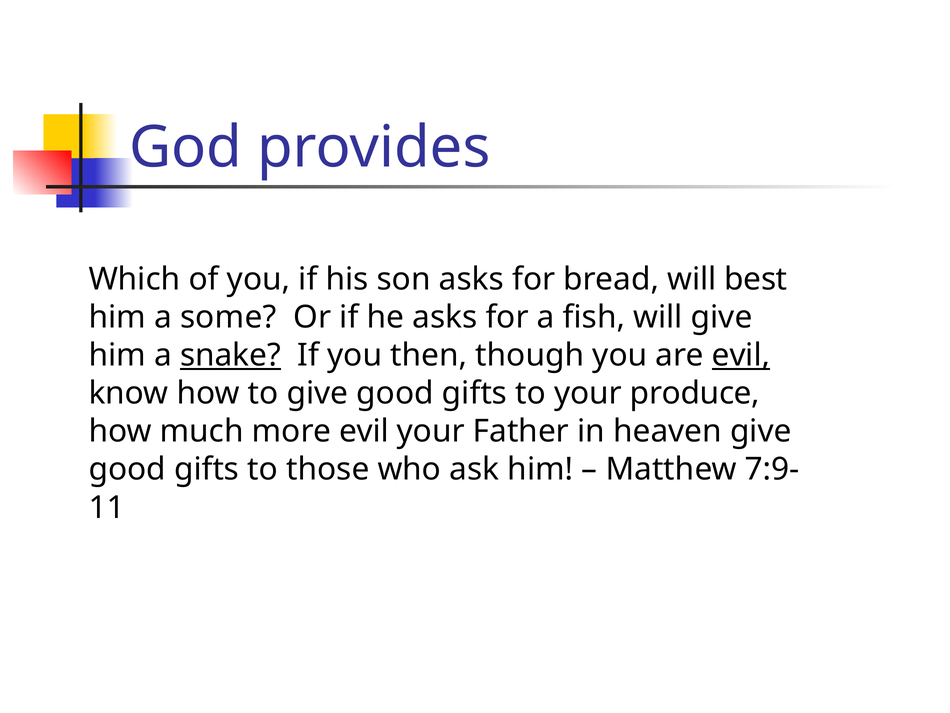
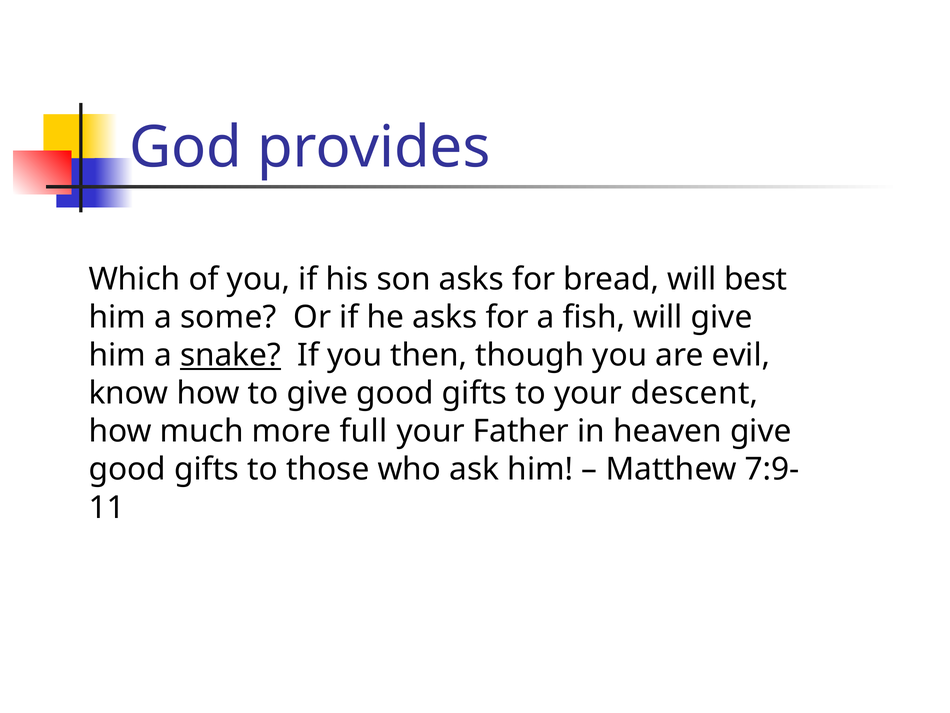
evil underline: present -> none (741, 355)
produce: produce -> descent (695, 393)
more evil: evil -> full (364, 431)
